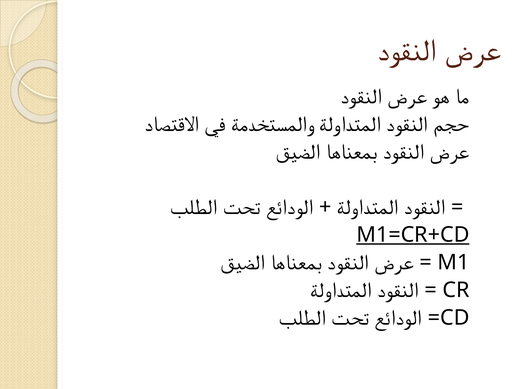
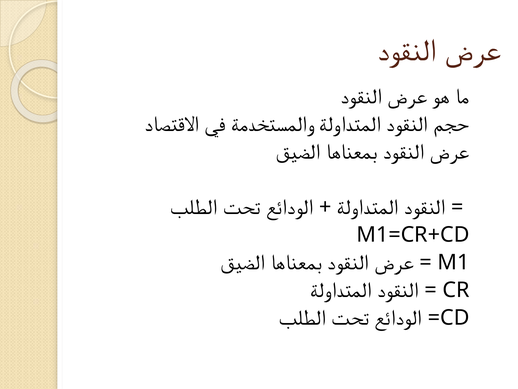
M1=CR+CD underline: present -> none (413, 234)
